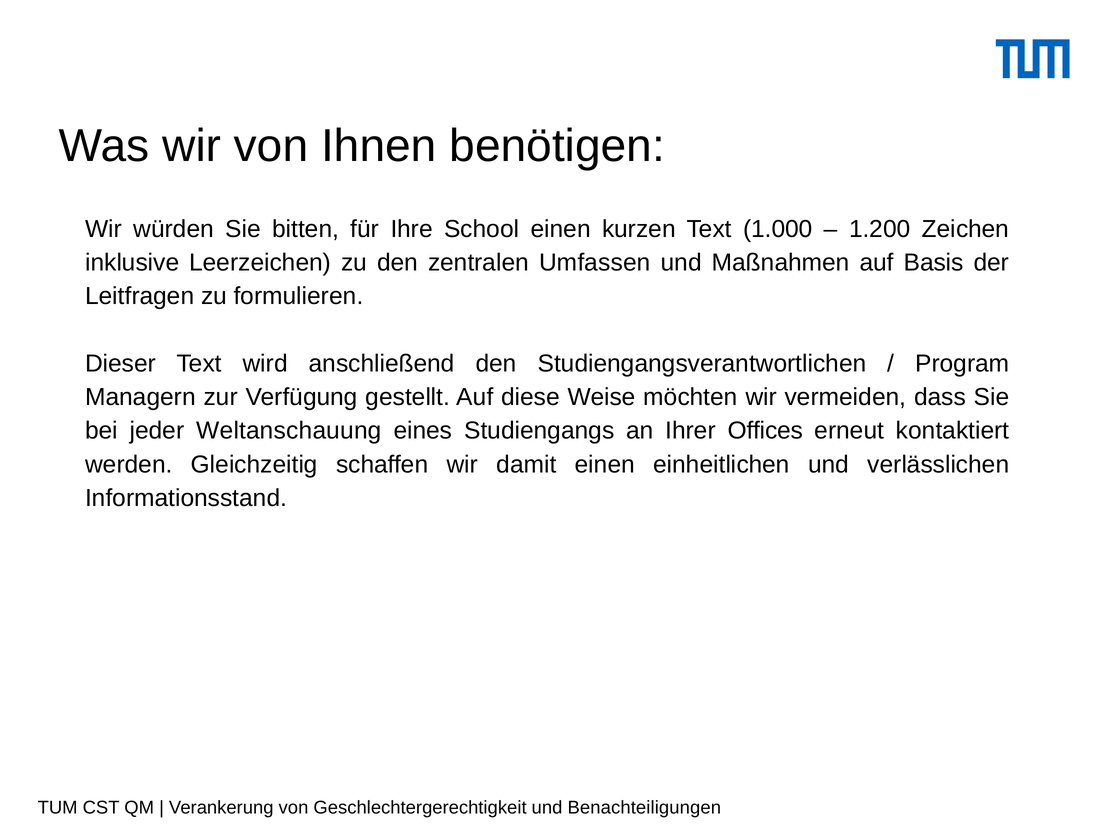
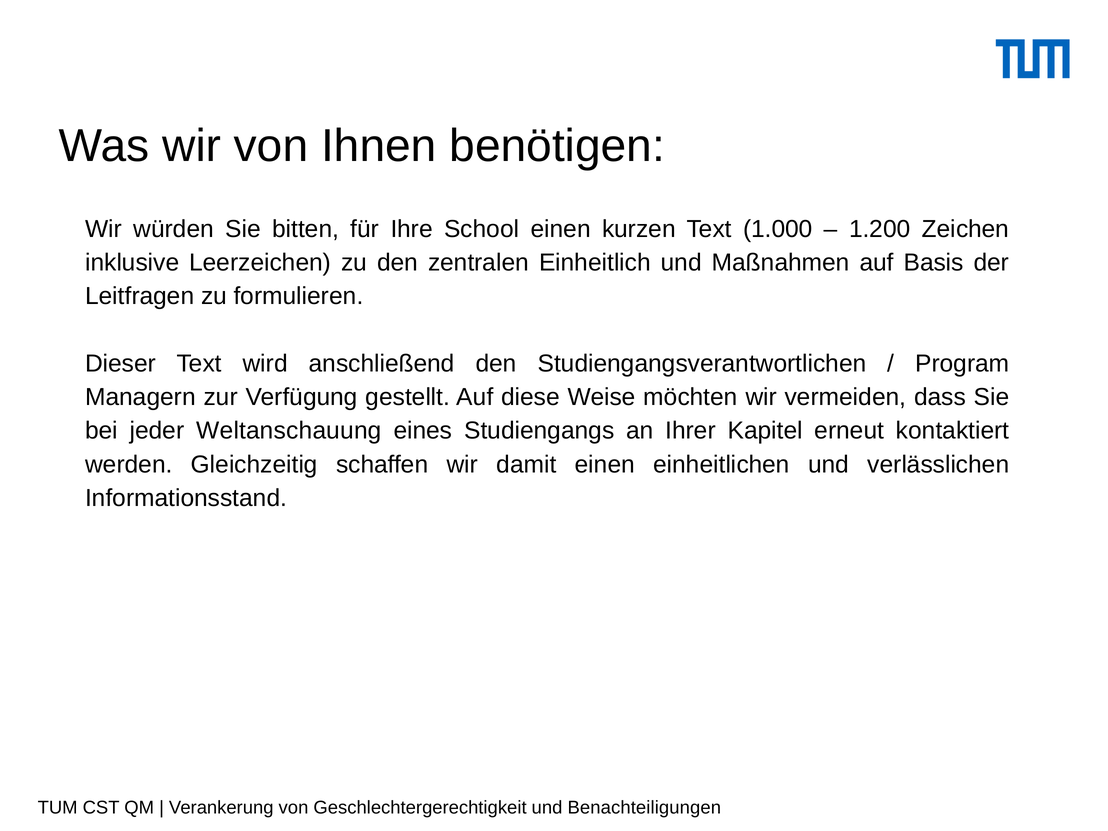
Umfassen: Umfassen -> Einheitlich (595, 263)
Offices: Offices -> Kapitel (765, 431)
